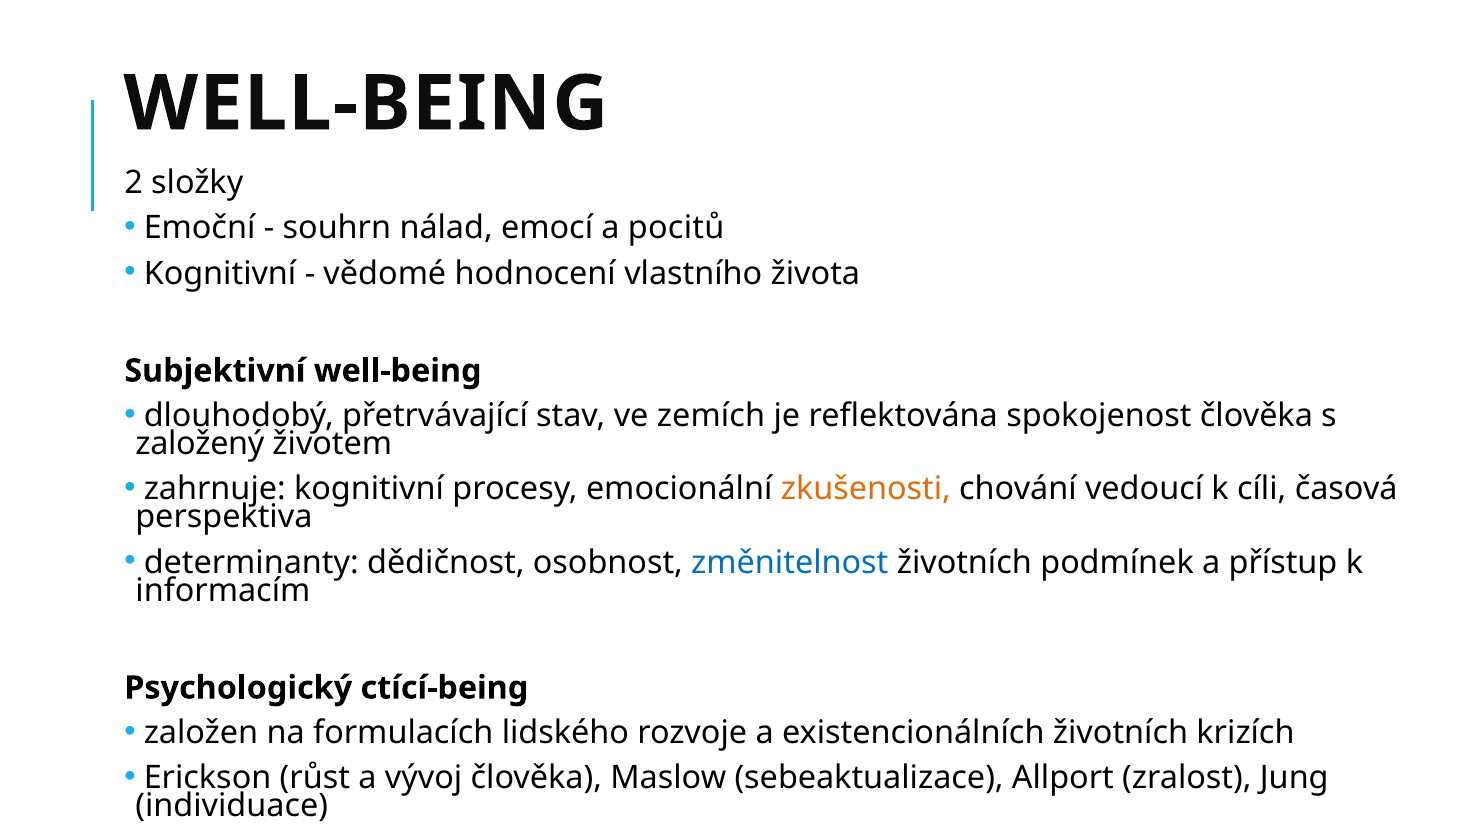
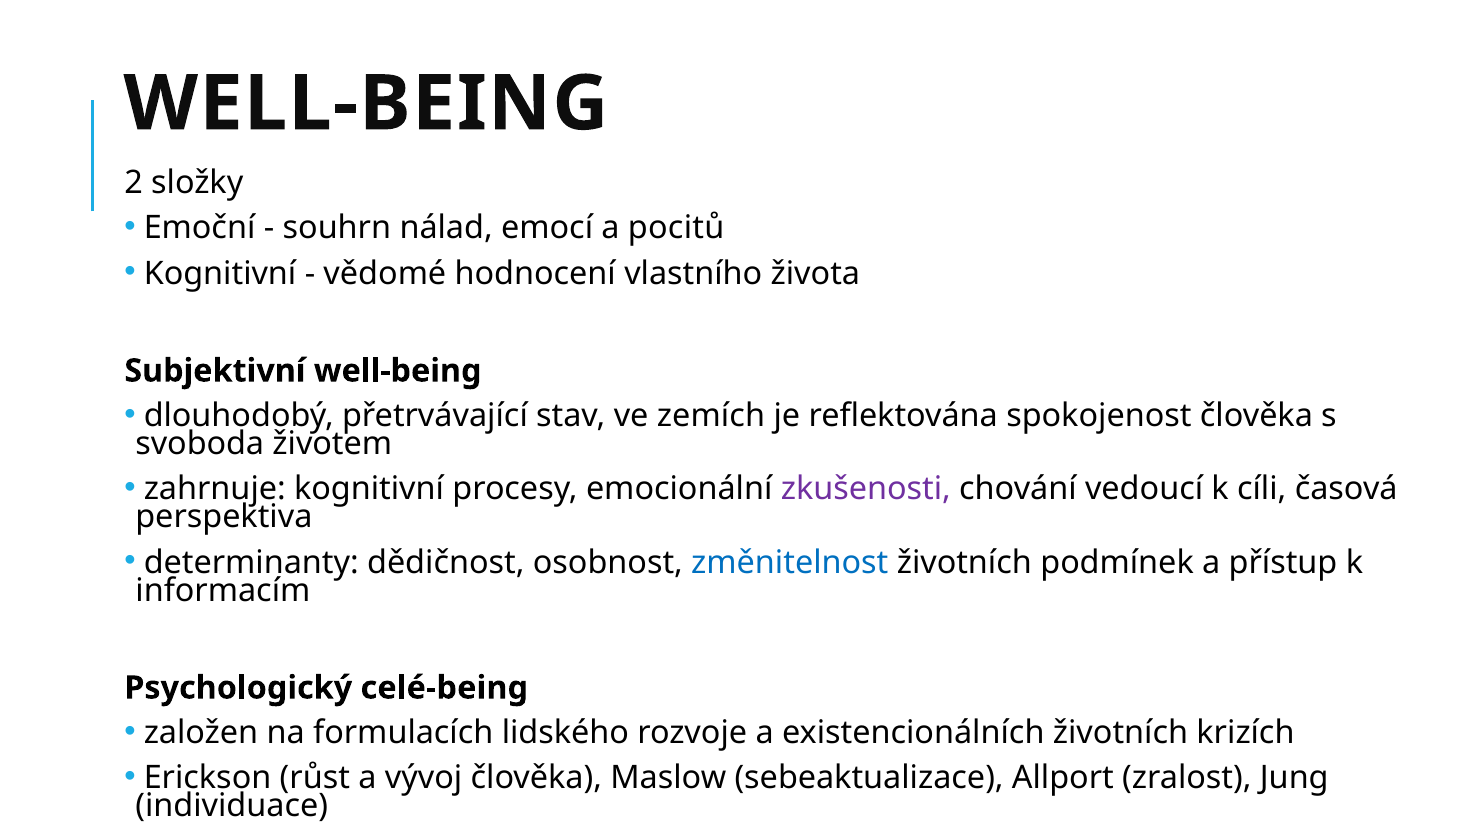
založený: založený -> svoboda (200, 444)
zkušenosti colour: orange -> purple (866, 489)
ctící-being: ctící-being -> celé-being (444, 687)
